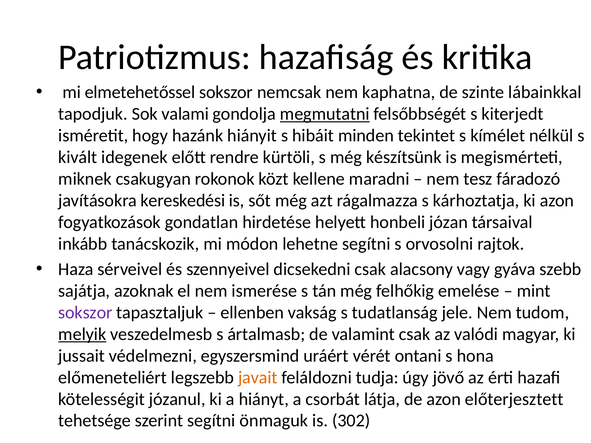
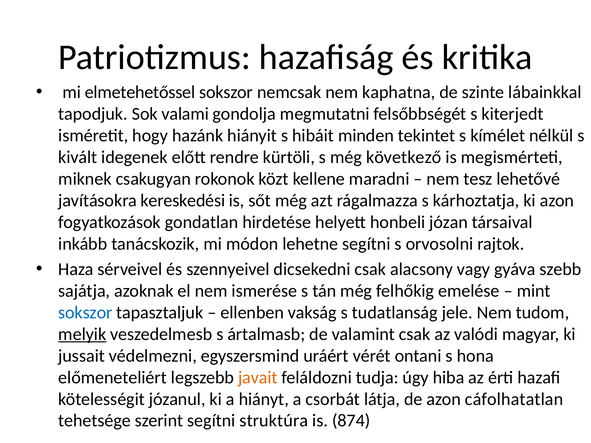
megmutatni underline: present -> none (325, 114)
készítsünk: készítsünk -> következő (404, 157)
fáradozó: fáradozó -> lehetővé (528, 179)
sokszor colour: purple -> blue (85, 313)
jövő: jövő -> hiba (449, 378)
előterjesztett: előterjesztett -> cáfolhatatlan (514, 399)
önmaguk: önmaguk -> struktúra (274, 421)
302: 302 -> 874 (351, 421)
